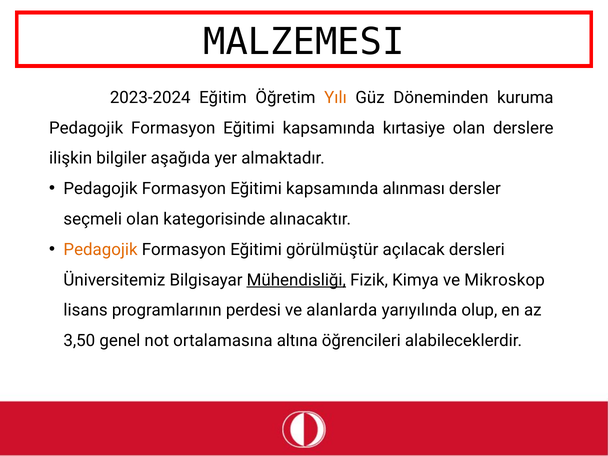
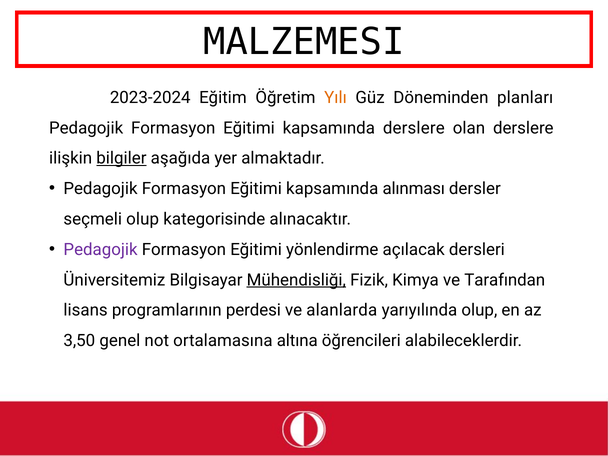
kuruma: kuruma -> planları (525, 98)
kapsamında kırtasiye: kırtasiye -> derslere (414, 128)
bilgiler underline: none -> present (121, 158)
seçmeli olan: olan -> olup (143, 219)
Pedagojik colour: orange -> purple (101, 250)
görülmüştür: görülmüştür -> yönlendirme (332, 250)
Mikroskop: Mikroskop -> Tarafından (505, 280)
